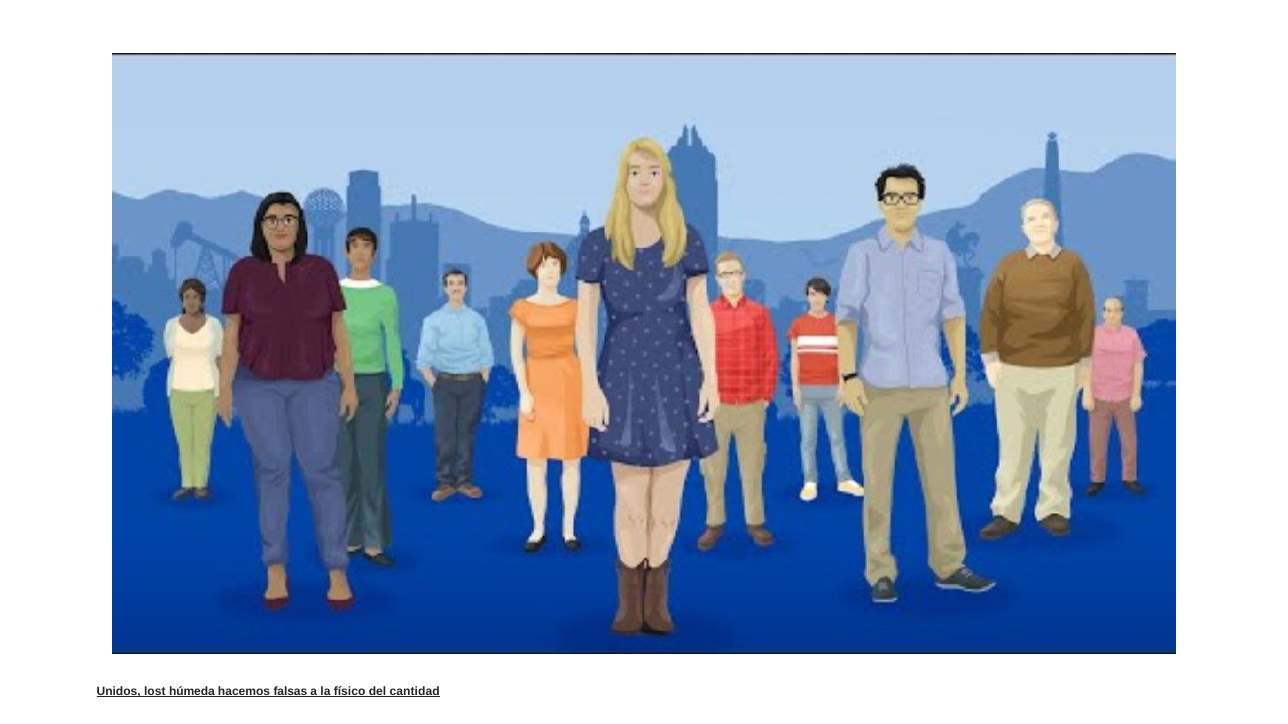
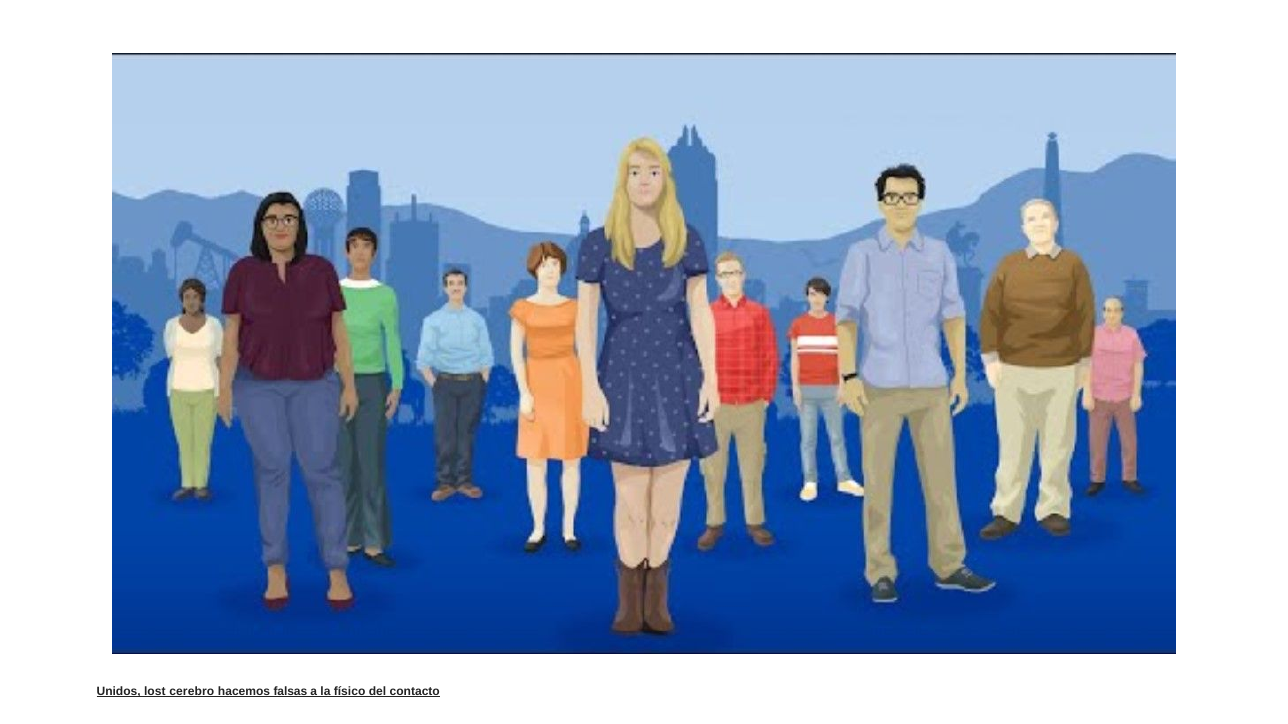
húmeda: húmeda -> cerebro (192, 692)
cantidad: cantidad -> contacto (415, 692)
